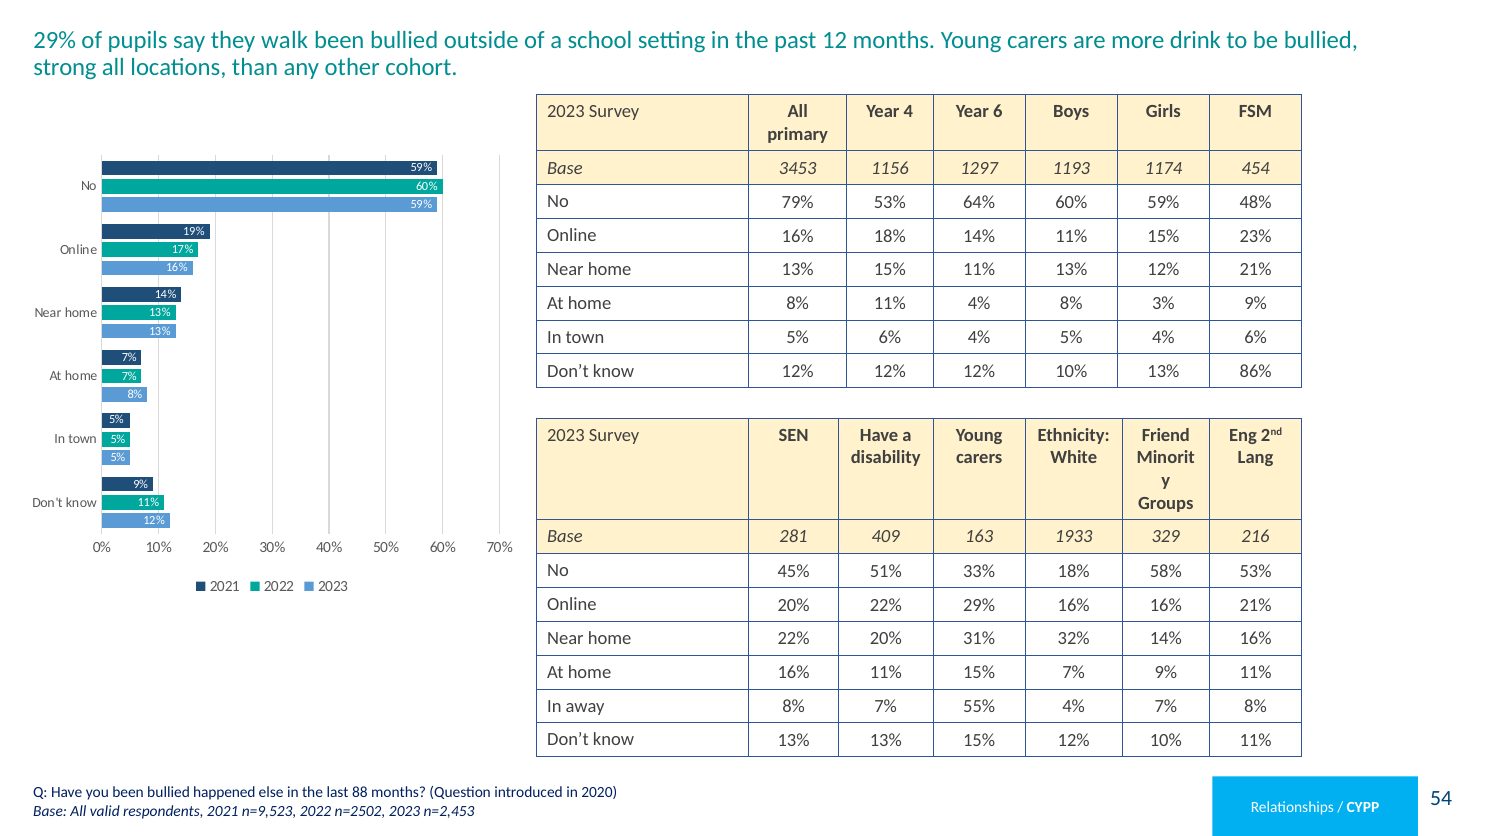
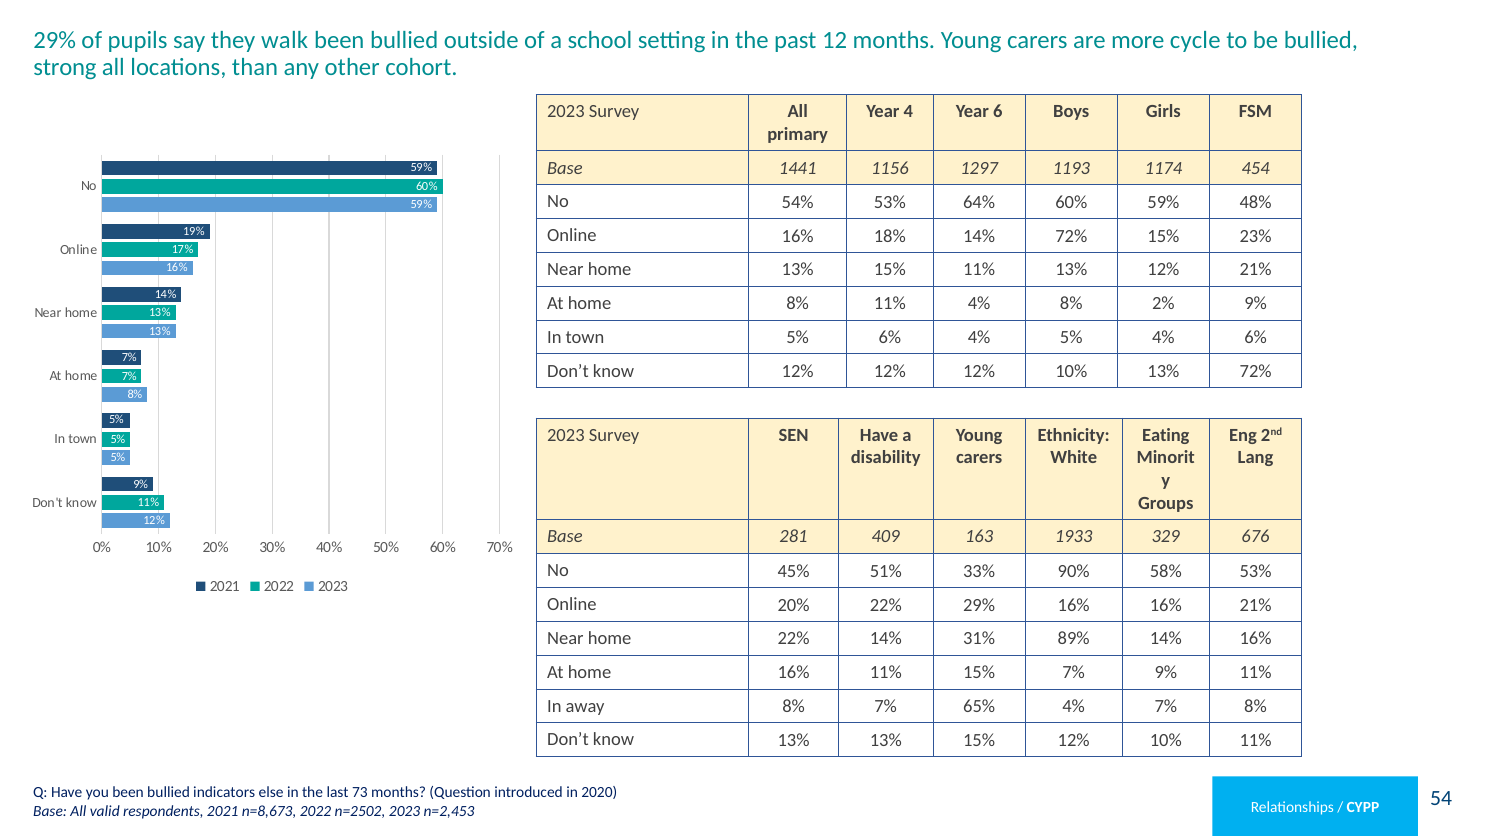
drink: drink -> cycle (1195, 41)
3453: 3453 -> 1441 (798, 168)
79%: 79% -> 54% (798, 202)
14% 11%: 11% -> 72% (1071, 236)
3%: 3% -> 2% (1163, 304)
13% 86%: 86% -> 72% (1256, 371)
Friend: Friend -> Eating (1166, 435)
216: 216 -> 676 (1256, 537)
33% 18%: 18% -> 90% (1074, 571)
22% 20%: 20% -> 14% (886, 639)
32%: 32% -> 89% (1074, 639)
55%: 55% -> 65% (979, 706)
happened: happened -> indicators (224, 793)
88: 88 -> 73 (360, 793)
n=9,523: n=9,523 -> n=8,673 (269, 811)
